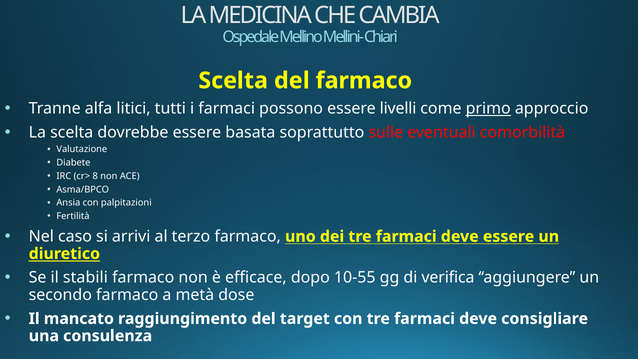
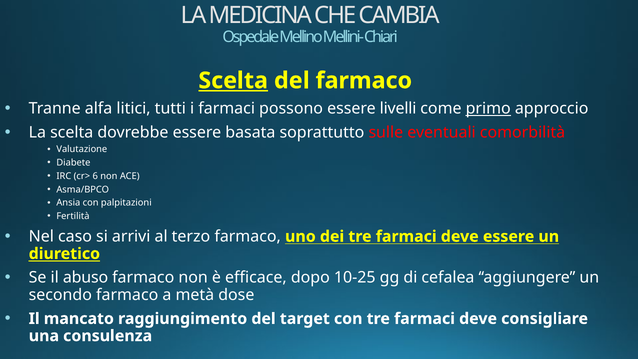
Scelta underline: none -> present (233, 81)
8: 8 -> 6 (95, 176)
stabili: stabili -> abuso (86, 277)
10-55: 10-55 -> 10-25 (355, 277)
verifica: verifica -> cefalea (448, 277)
